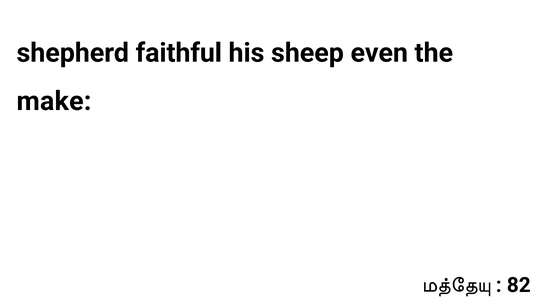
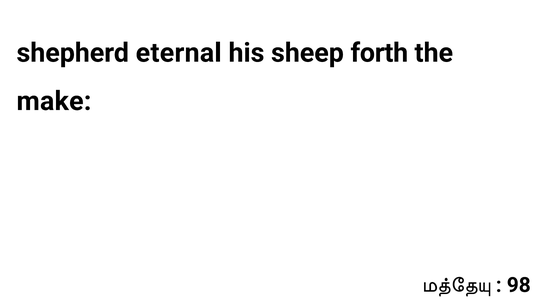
faithful: faithful -> eternal (179, 53)
even: even -> forth (379, 53)
82: 82 -> 98 (519, 285)
